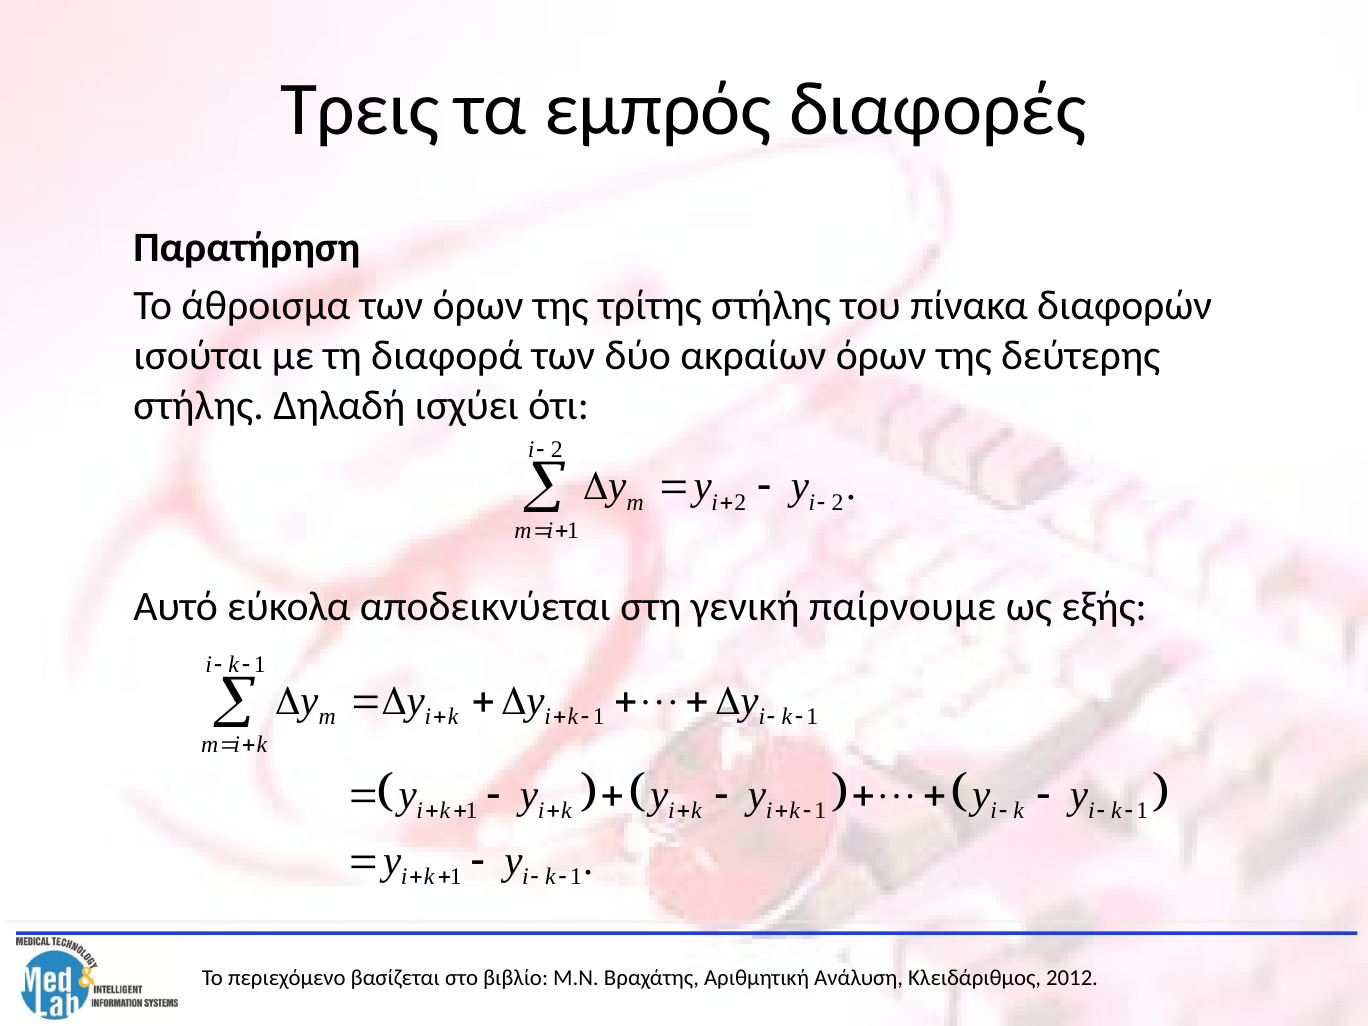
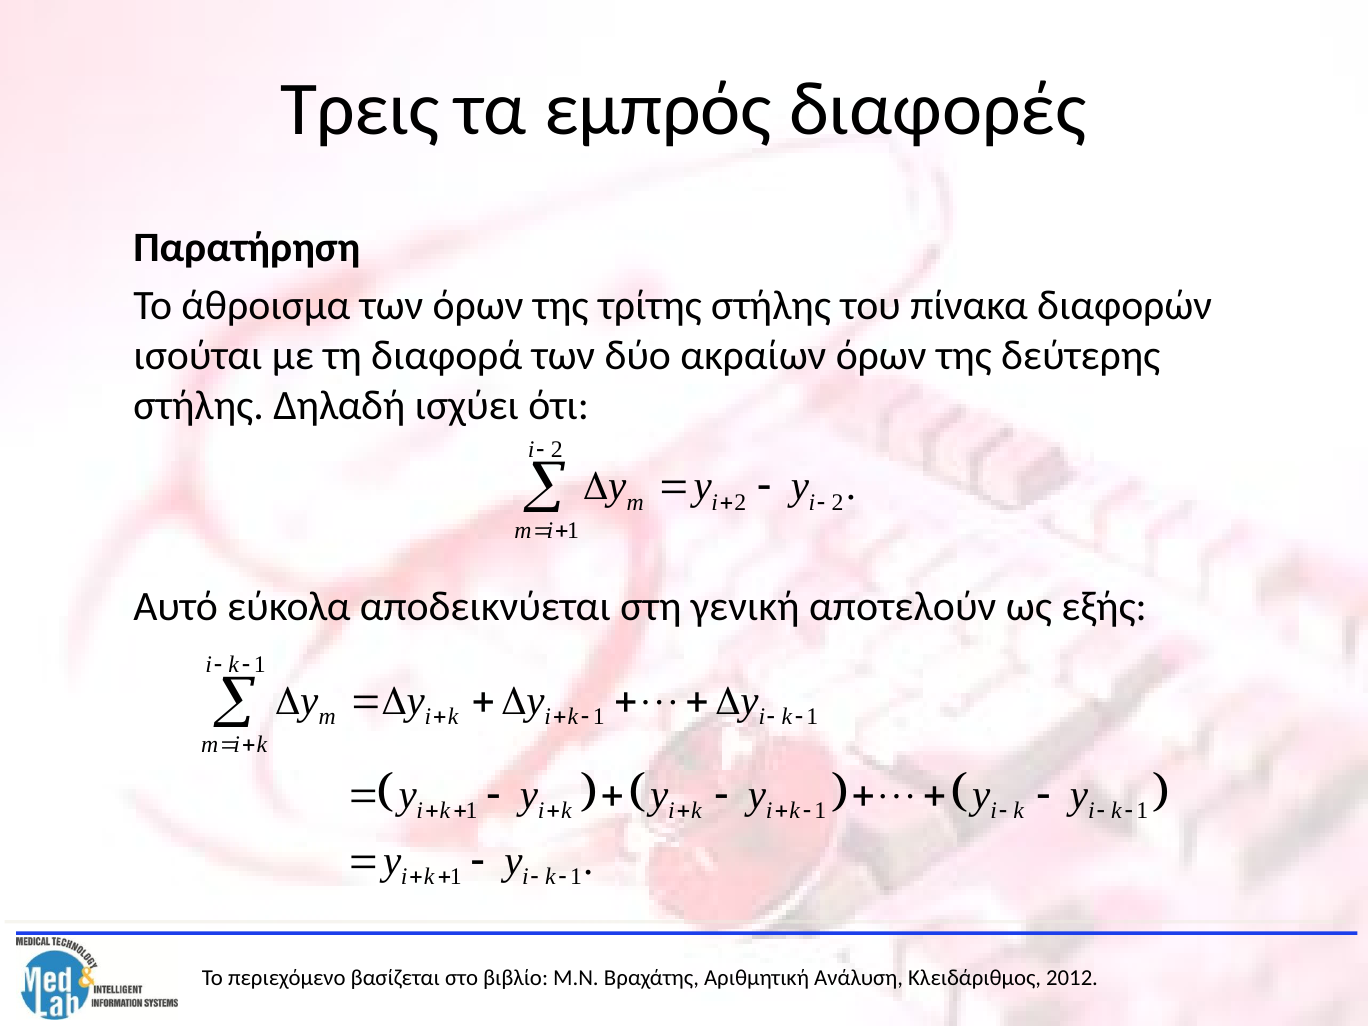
παίρνουμε: παίρνουμε -> αποτελούν (903, 607)
